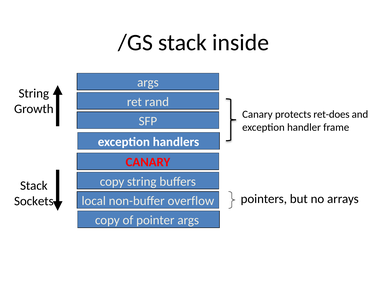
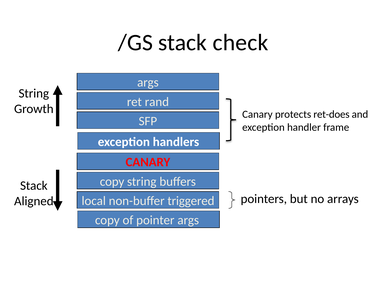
inside: inside -> check (241, 43)
overflow: overflow -> triggered (191, 201)
Sockets: Sockets -> Aligned (34, 201)
